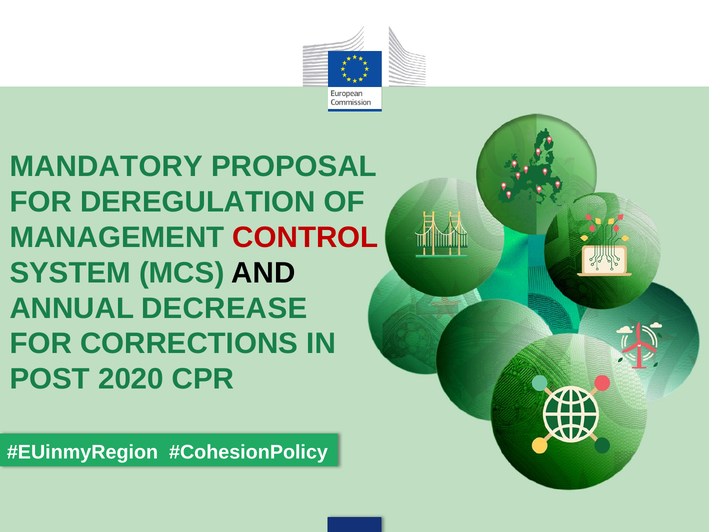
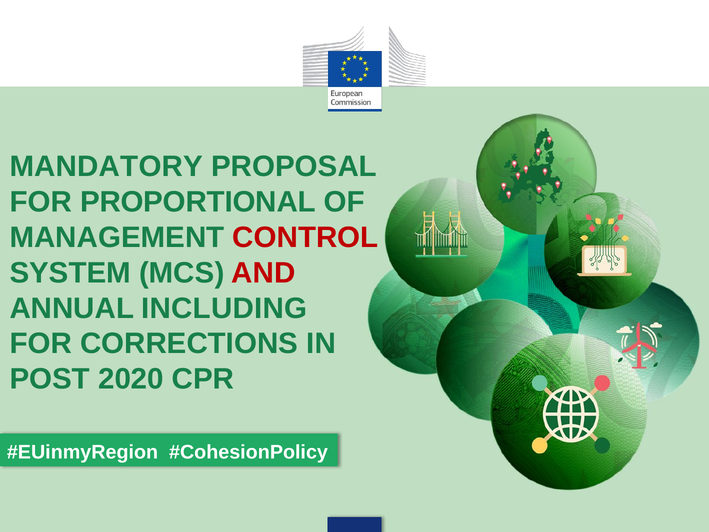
DEREGULATION: DEREGULATION -> PROPORTIONAL (198, 202)
AND colour: black -> red (263, 273)
DECREASE: DECREASE -> INCLUDING (224, 308)
